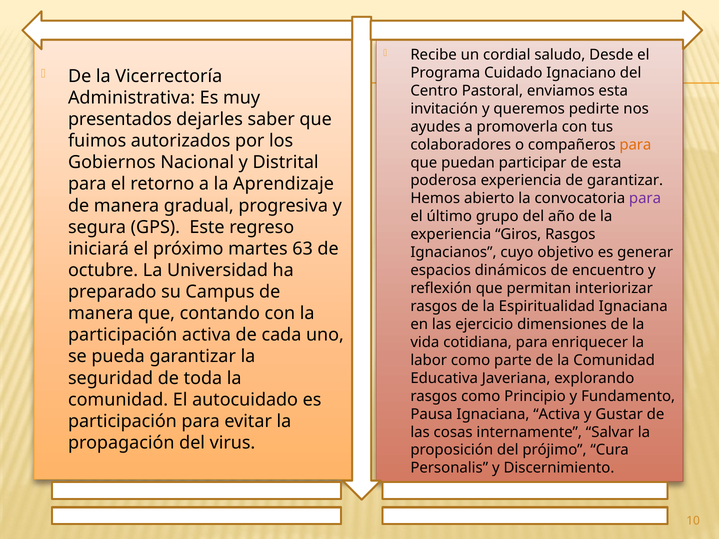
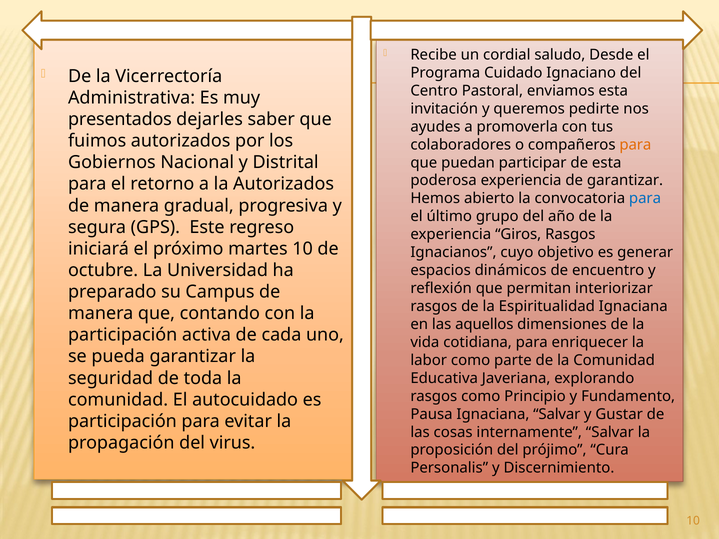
la Aprendizaje: Aprendizaje -> Autorizados (284, 184)
para colour: purple -> blue (645, 199)
martes 63: 63 -> 10 (303, 249)
ejercicio: ejercicio -> aquellos (484, 324)
Ignaciana Activa: Activa -> Salvar (557, 414)
